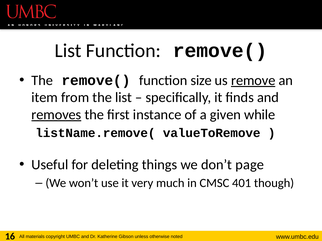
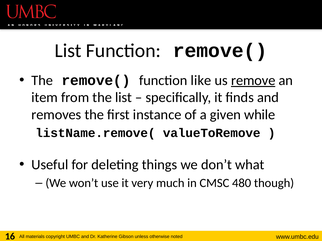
size: size -> like (201, 81)
removes underline: present -> none (56, 115)
page: page -> what (250, 165)
401: 401 -> 480 (242, 184)
